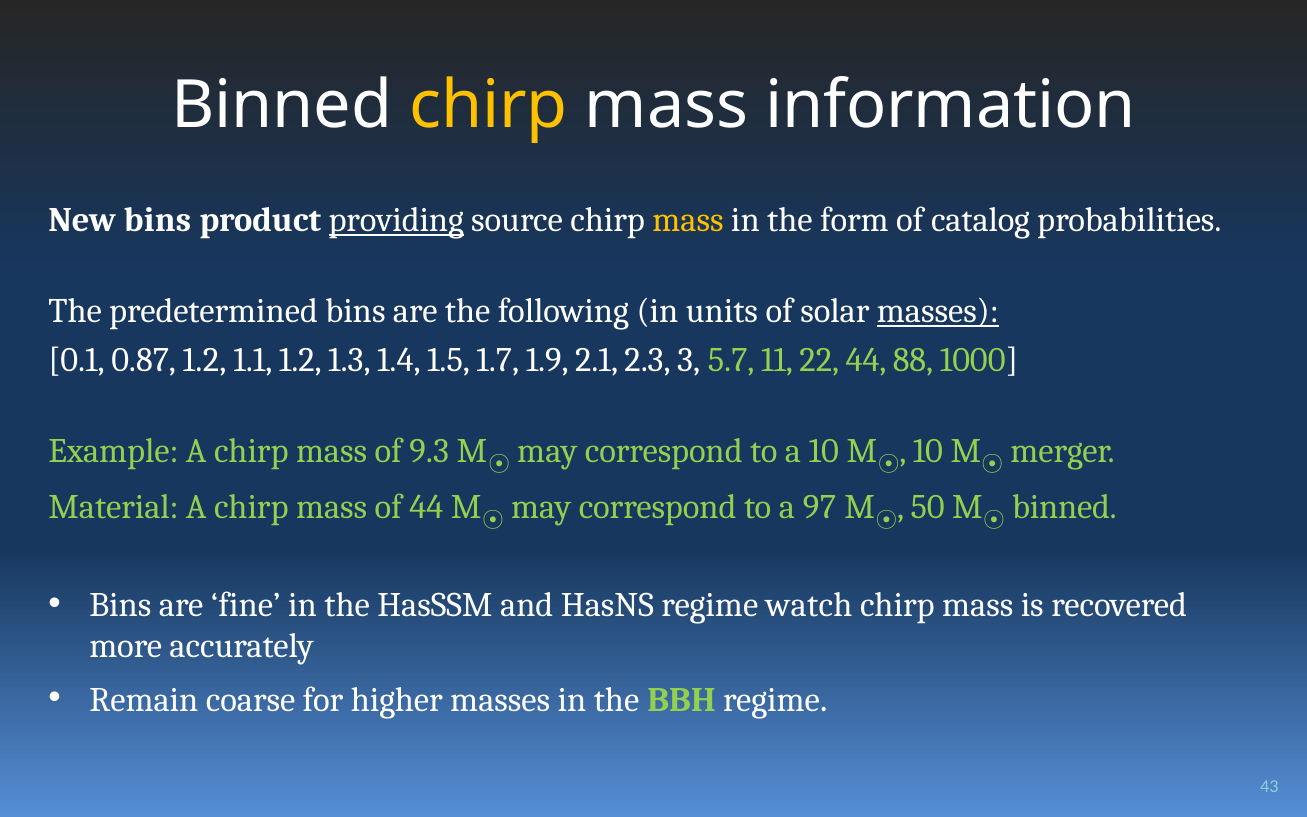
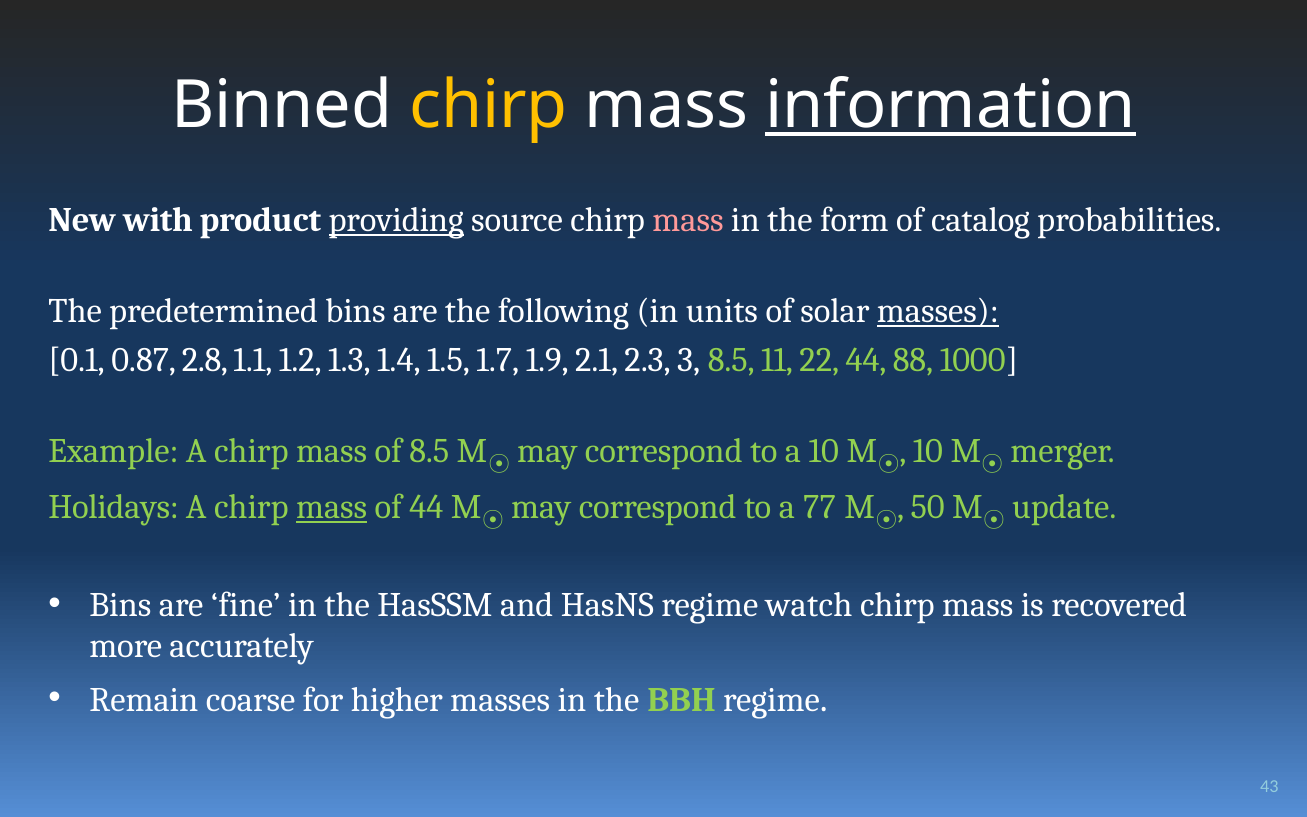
information underline: none -> present (951, 105)
New bins: bins -> with (158, 220)
mass colour: yellow -> pink (688, 220)
0.87 1.2: 1.2 -> 2.8 (205, 360)
3 5.7: 5.7 -> 8.5 (731, 360)
of 9.3: 9.3 -> 8.5 (429, 451)
Material: Material -> Holidays (114, 507)
mass underline: none -> present (332, 507)
97: 97 -> 77 (819, 507)
binned: binned -> update (1064, 507)
